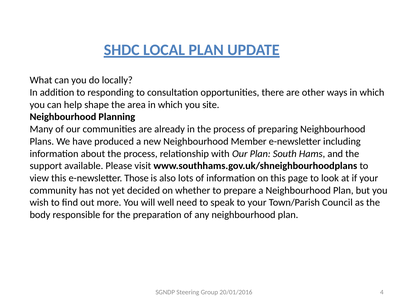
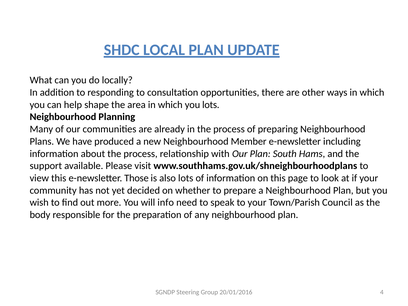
you site: site -> lots (211, 105)
well: well -> info (166, 203)
